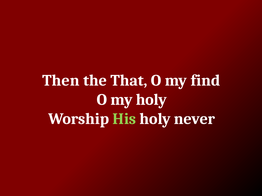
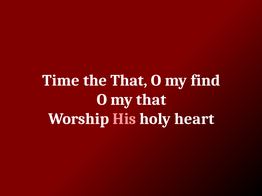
Then: Then -> Time (61, 81)
my holy: holy -> that (151, 100)
His colour: light green -> pink (124, 119)
never: never -> heart (194, 119)
